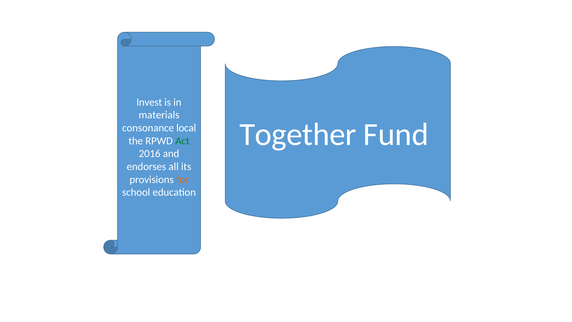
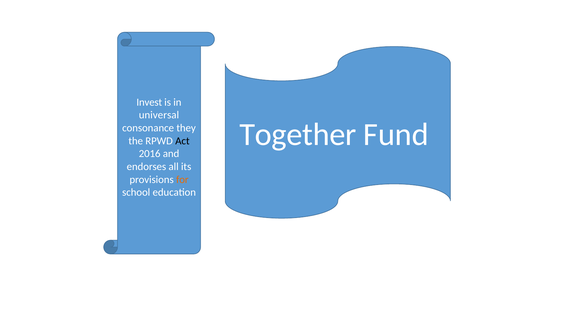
materials: materials -> universal (159, 115)
local: local -> they (186, 128)
Act colour: green -> black (182, 141)
